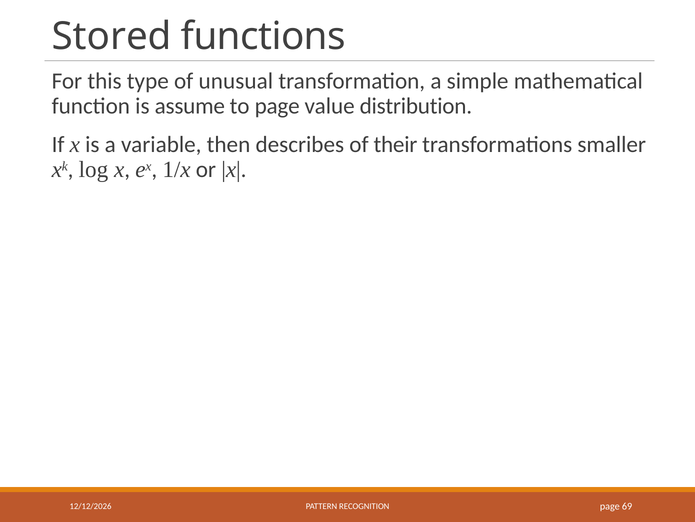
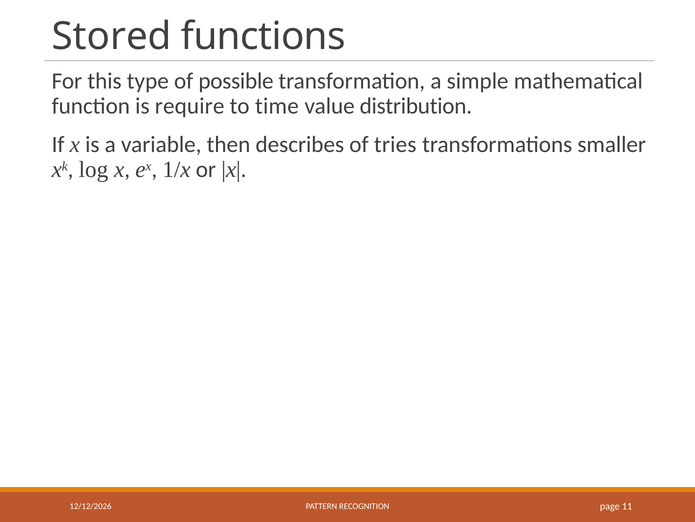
unusual: unusual -> possible (236, 81)
assume: assume -> require (190, 106)
to page: page -> time (277, 106)
their: their -> tries (395, 145)
69: 69 -> 11 (627, 505)
